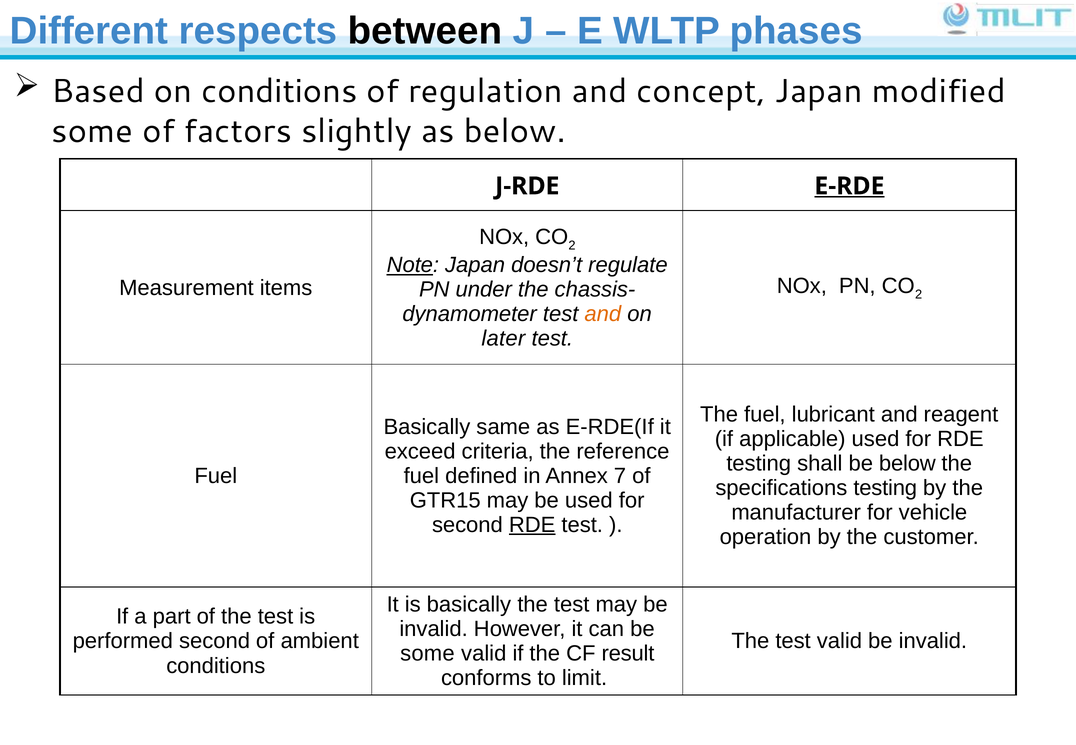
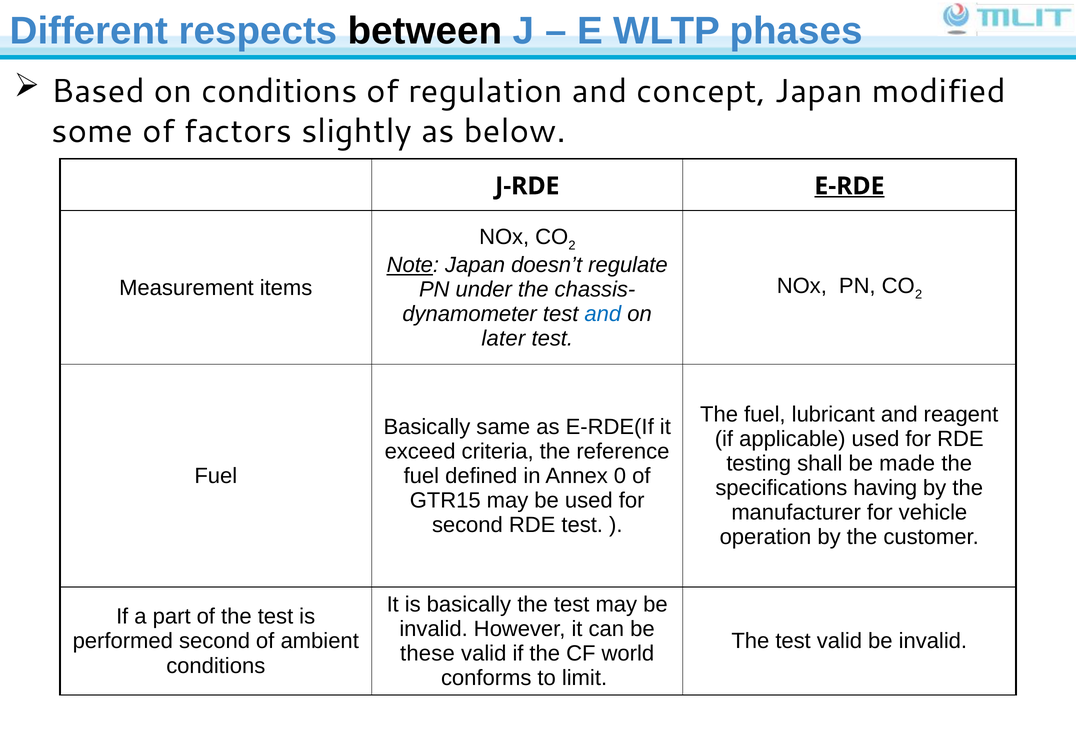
and colour: orange -> blue (603, 314)
be below: below -> made (907, 464)
7: 7 -> 0 (620, 476)
specifications testing: testing -> having (885, 488)
RDE underline: present -> none (532, 525)
some: some -> these (427, 653)
result: result -> world (628, 653)
